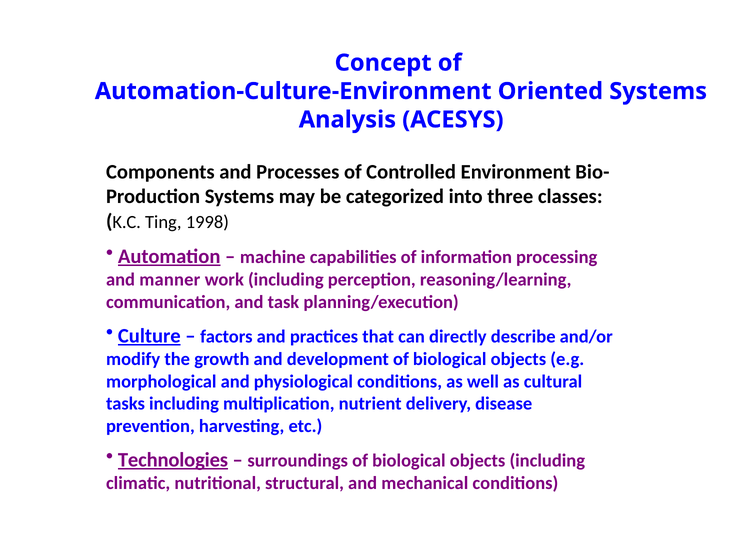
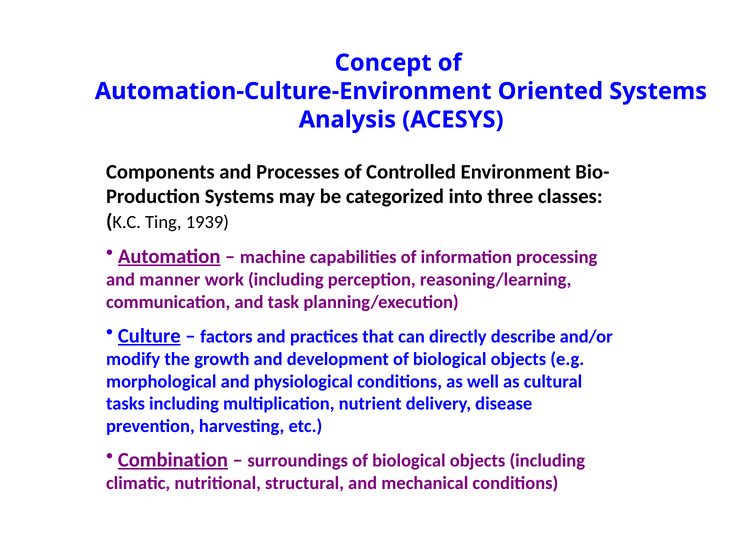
1998: 1998 -> 1939 (207, 222)
Technologies: Technologies -> Combination (173, 460)
